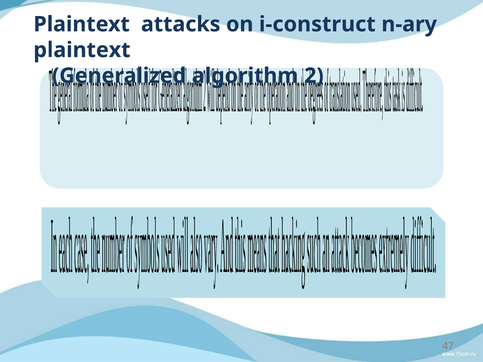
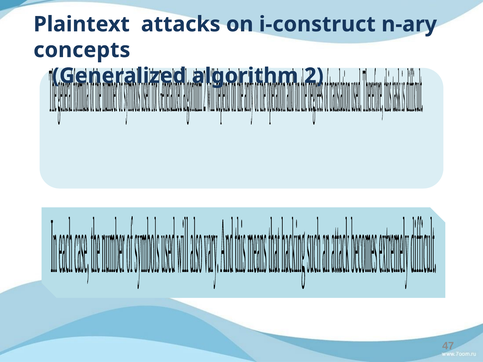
plaintext: plaintext -> concepts (82, 50)
